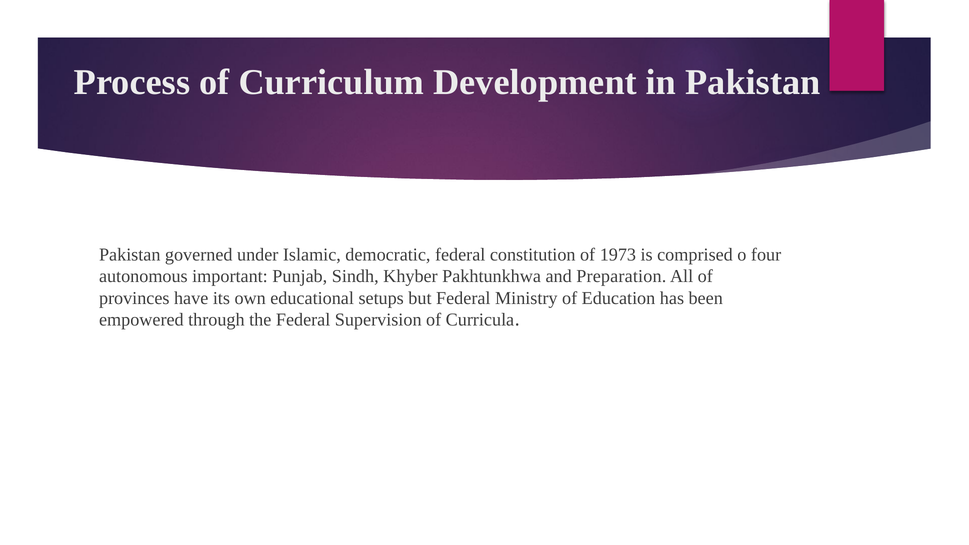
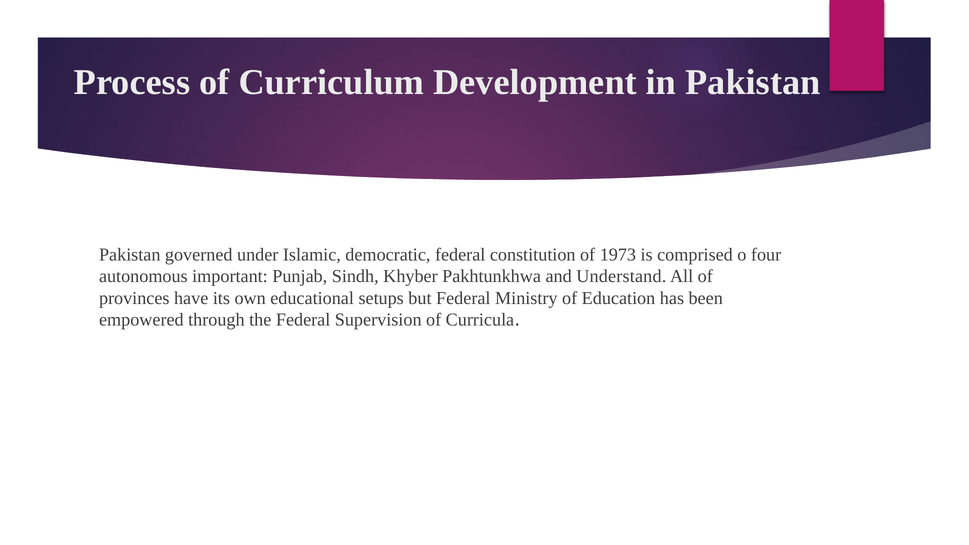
Preparation: Preparation -> Understand (621, 276)
